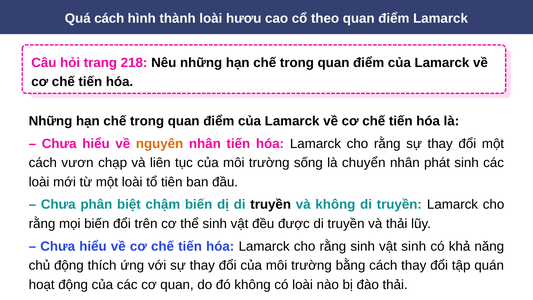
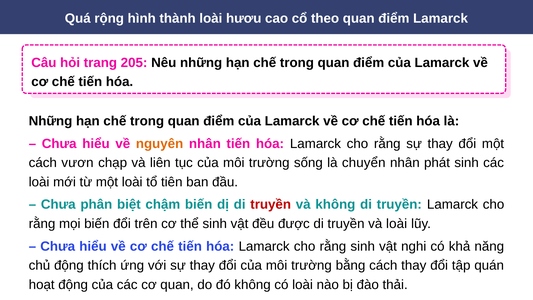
Quá cách: cách -> rộng (109, 19)
218: 218 -> 205 (134, 63)
truyền colour: black -> red (271, 204)
và thải: thải -> loài (397, 224)
vật sinh: sinh -> nghi (414, 246)
